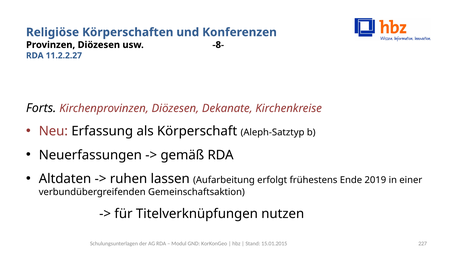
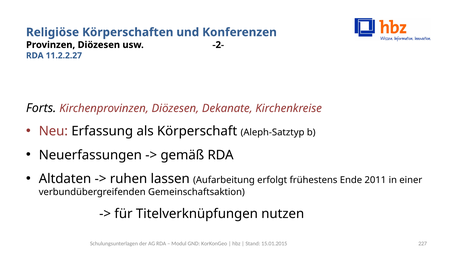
-8-: -8- -> -2- (218, 45)
2019: 2019 -> 2011 (375, 180)
